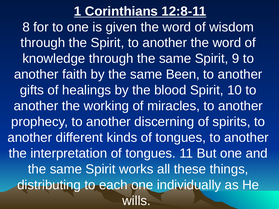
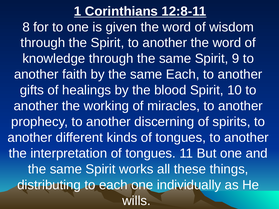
same Been: Been -> Each (183, 75)
